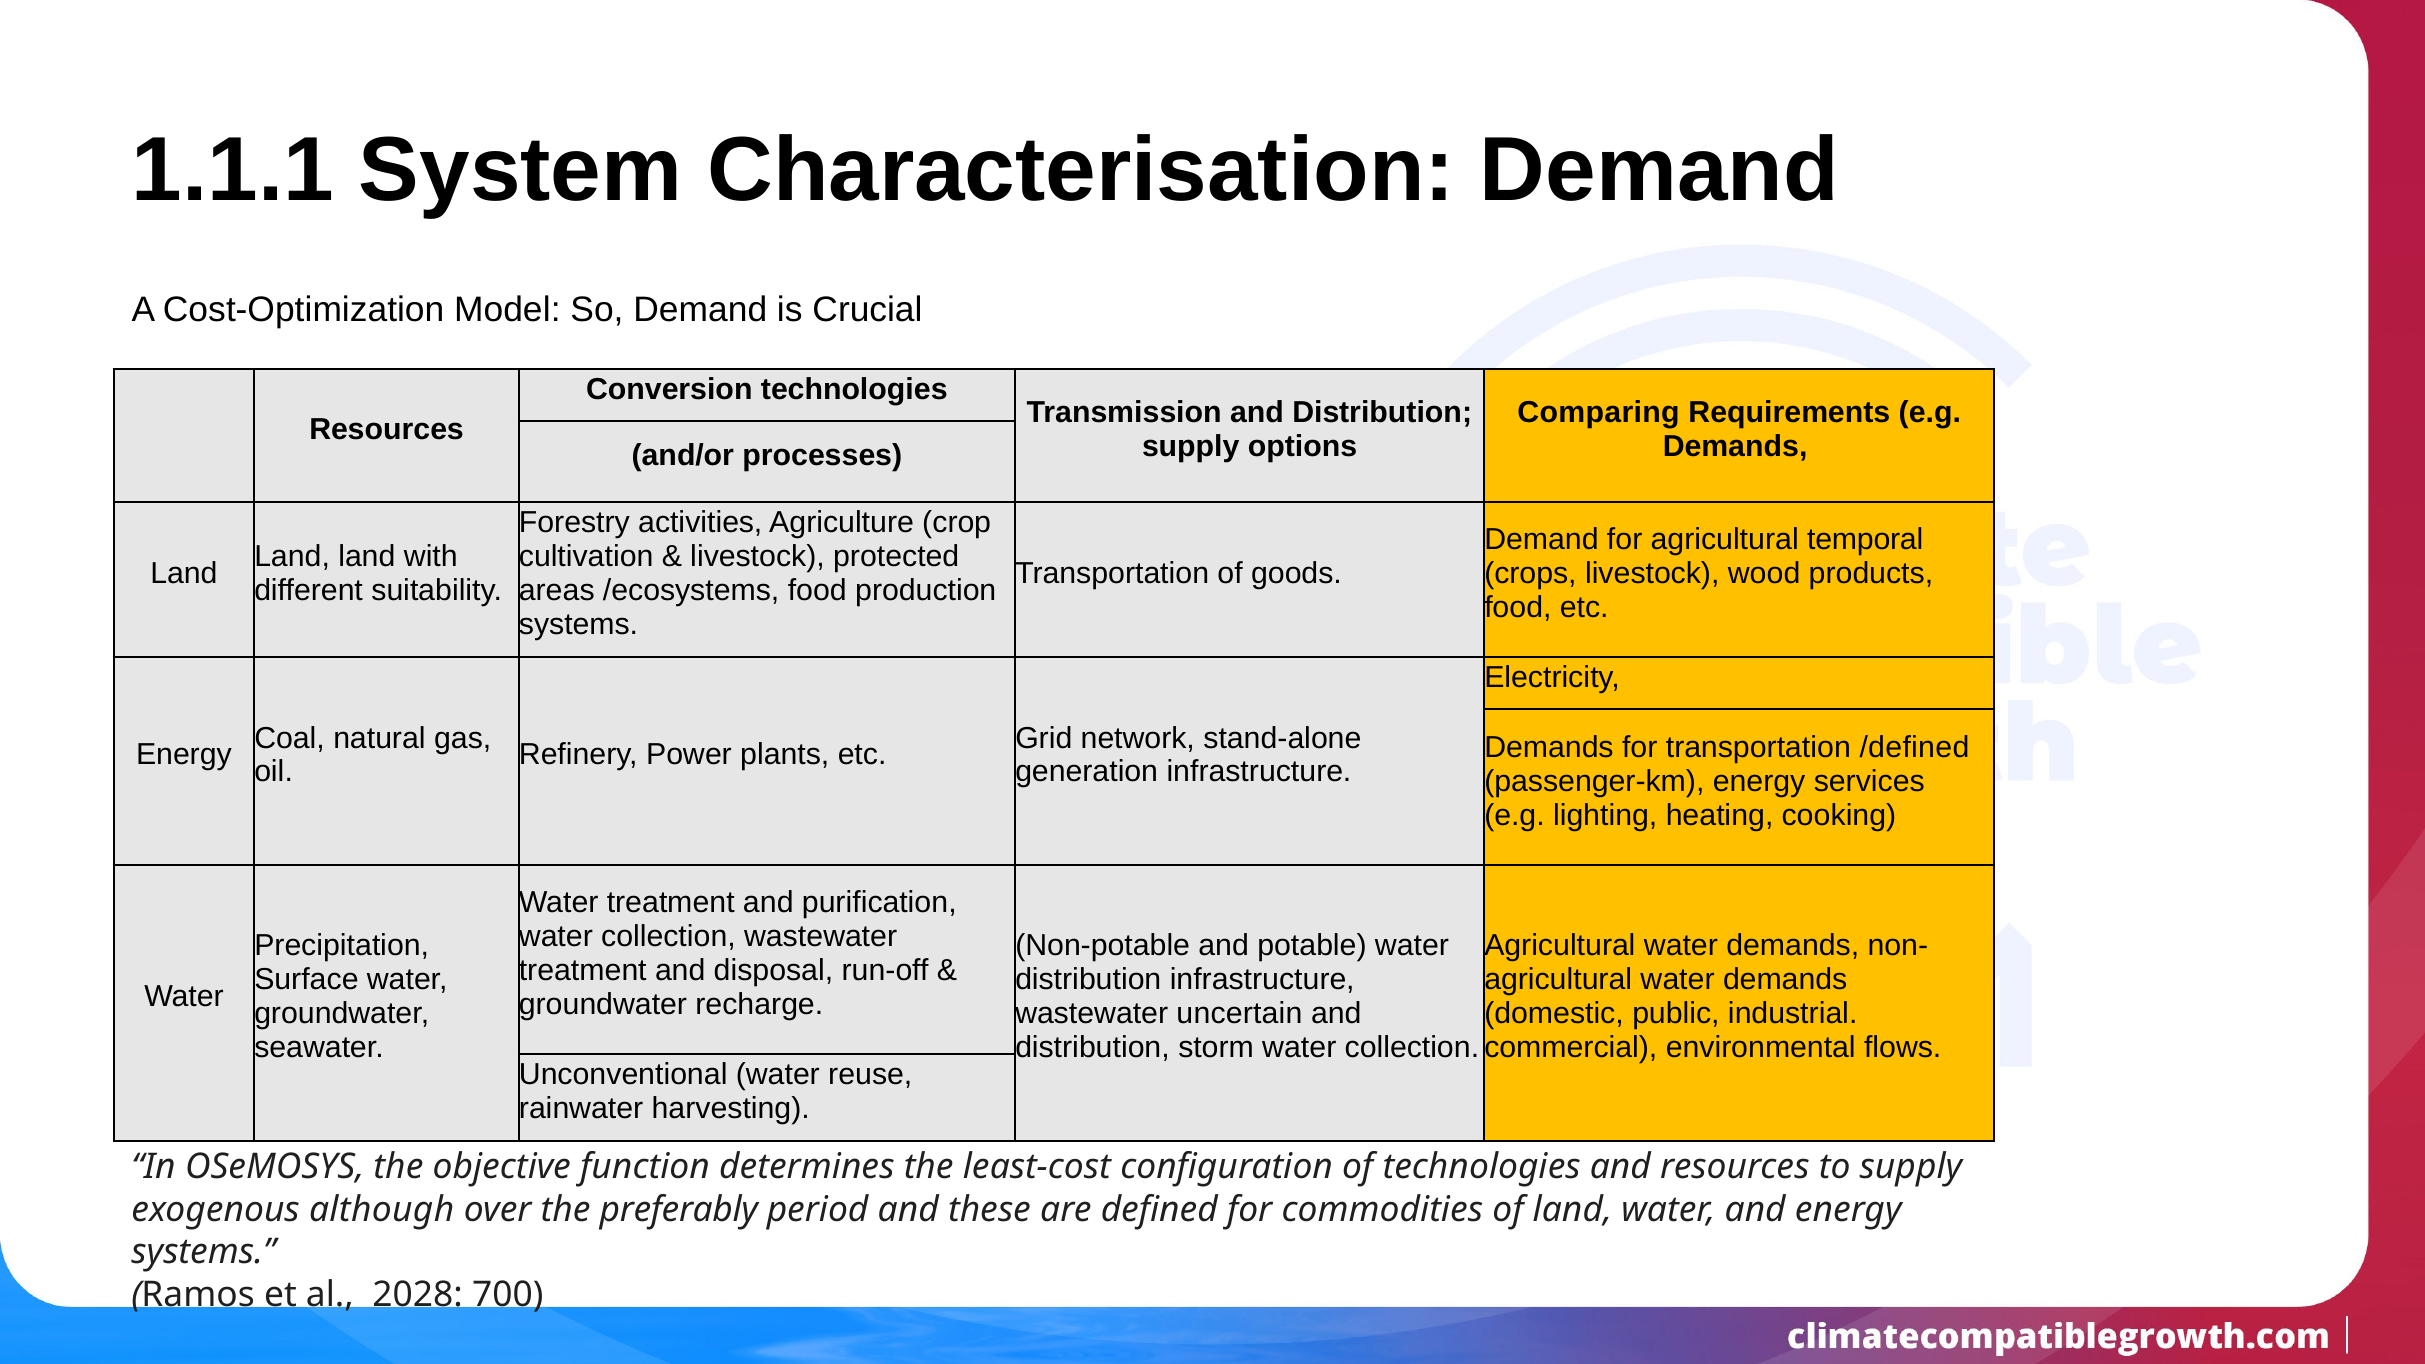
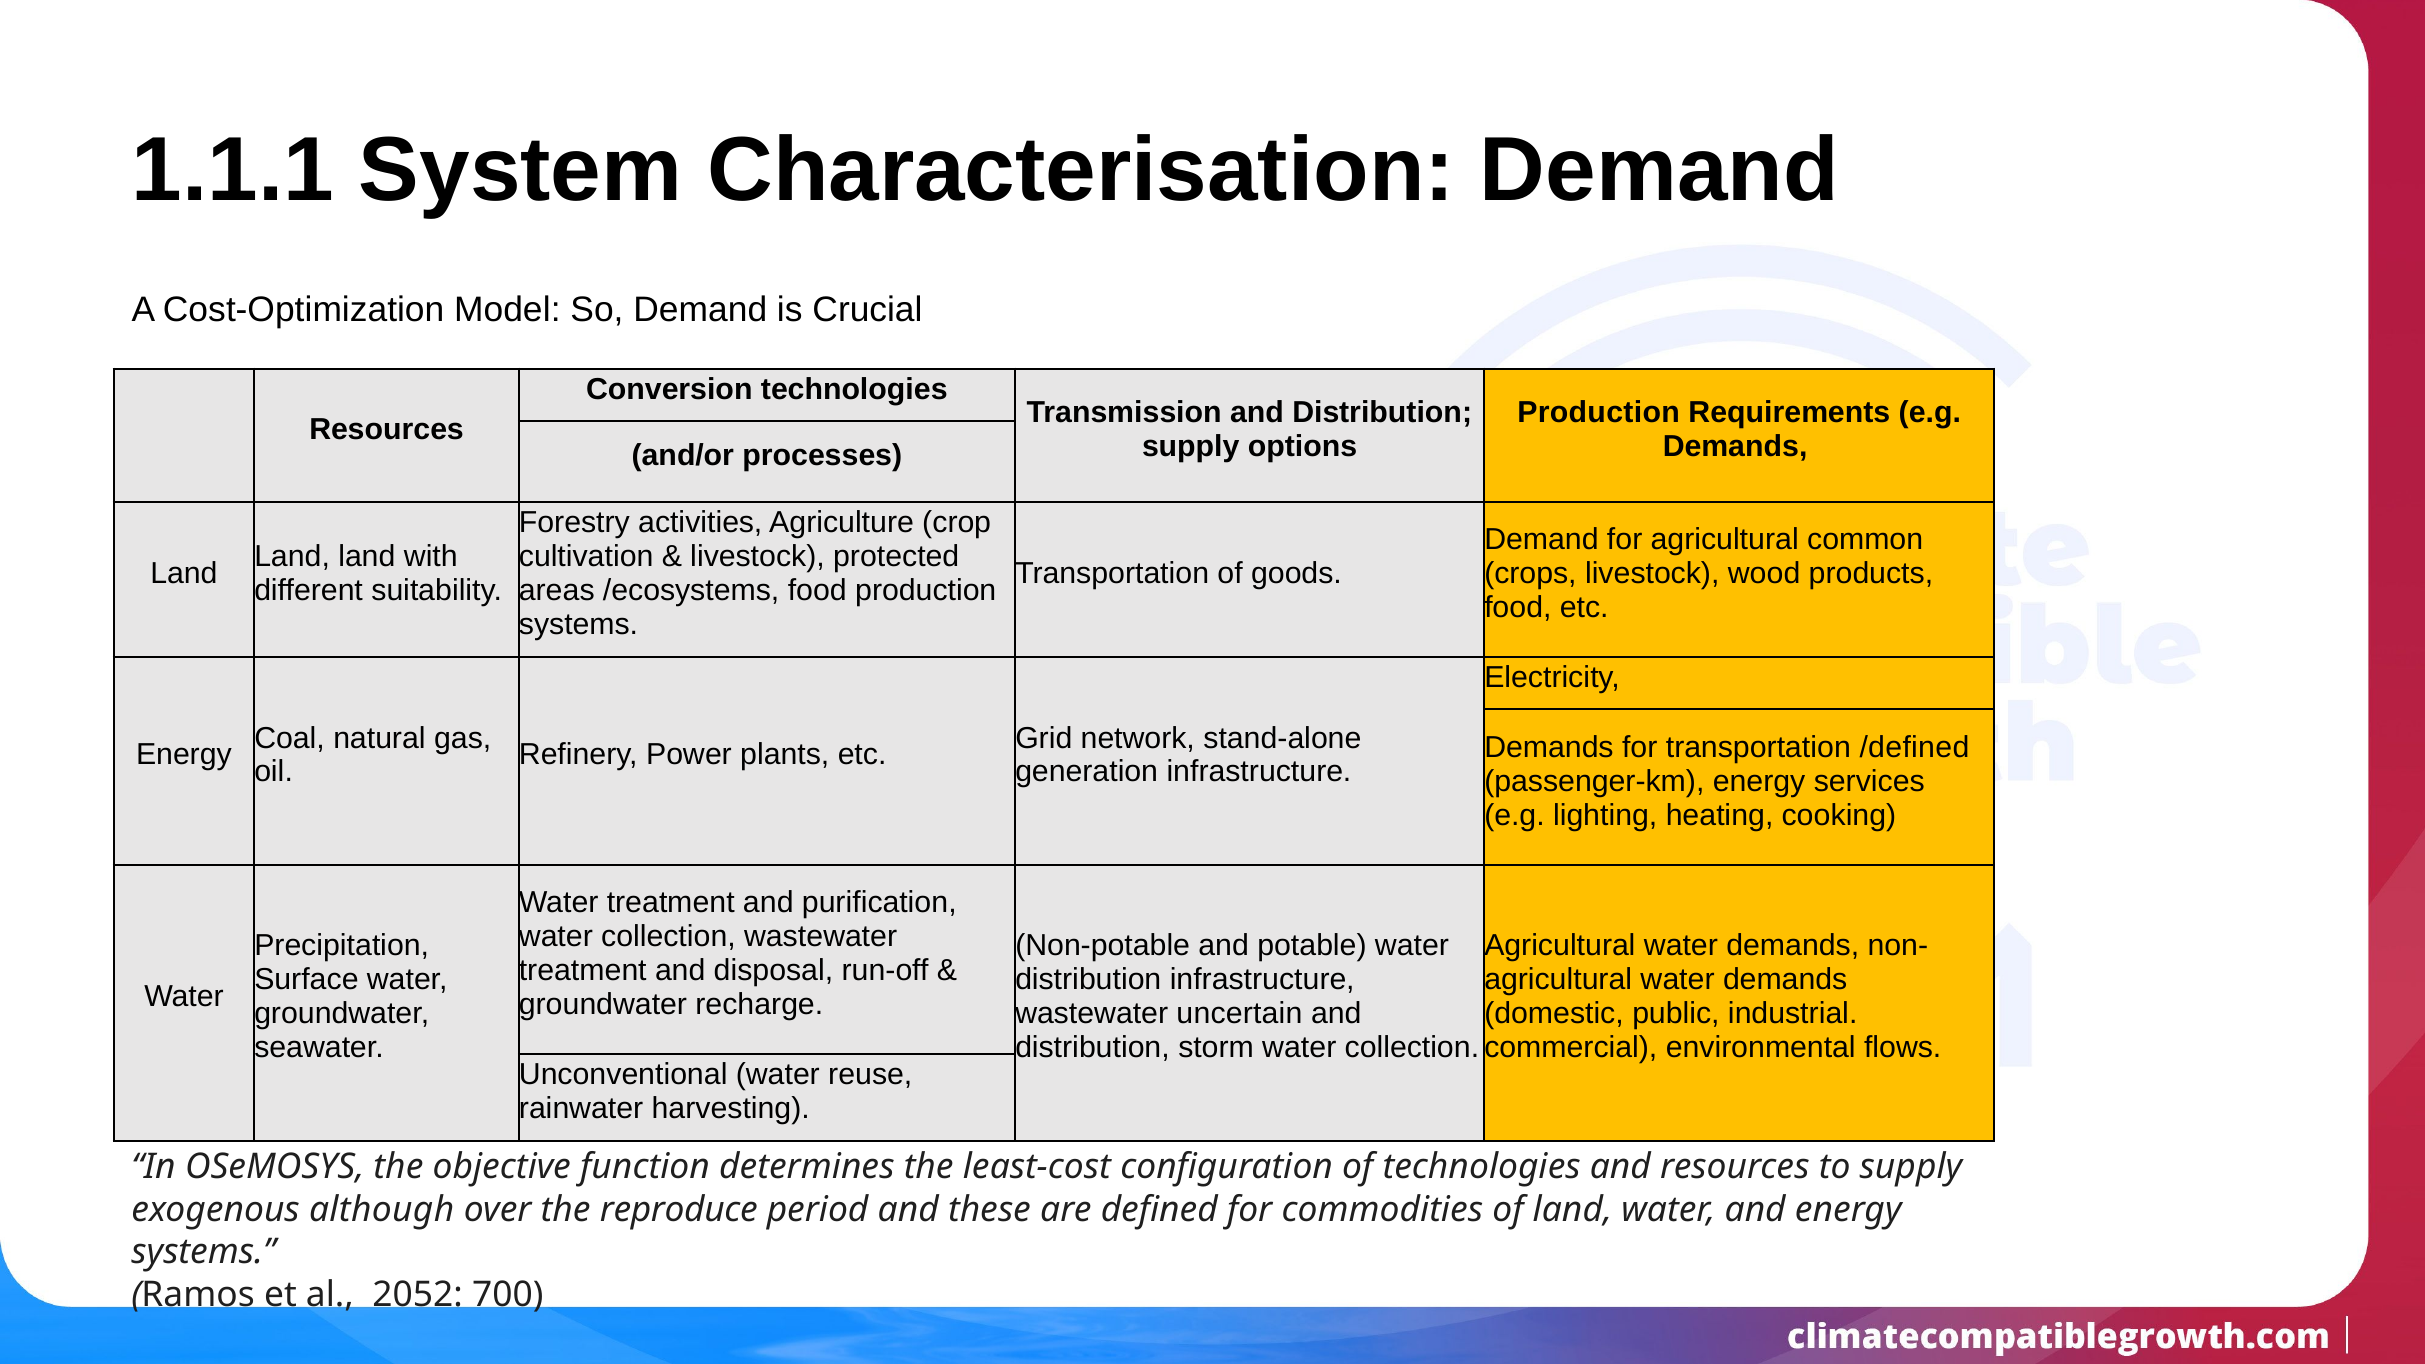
Comparing: Comparing -> Production (1599, 413)
temporal: temporal -> common (1865, 540)
preferably: preferably -> reproduce (679, 1210)
2028: 2028 -> 2052 (418, 1295)
